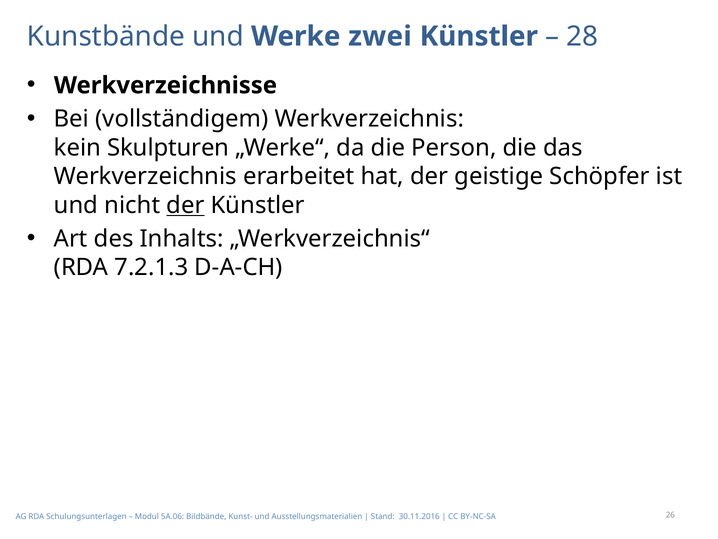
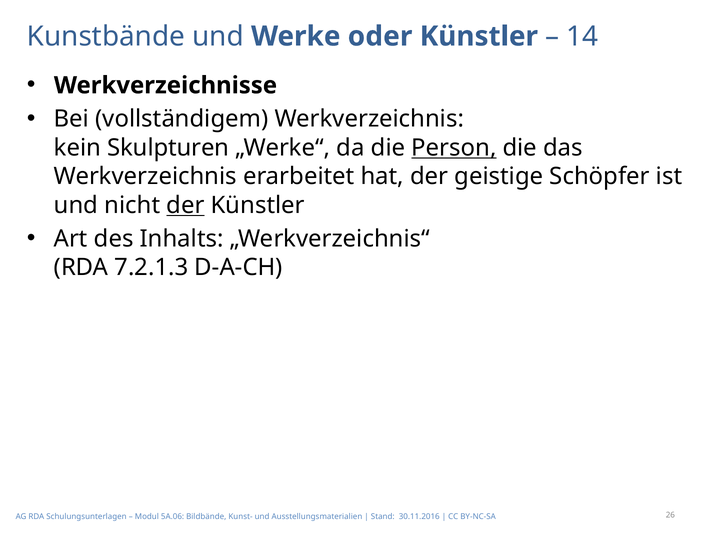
zwei: zwei -> oder (380, 36)
28: 28 -> 14 (582, 36)
Person underline: none -> present (454, 148)
